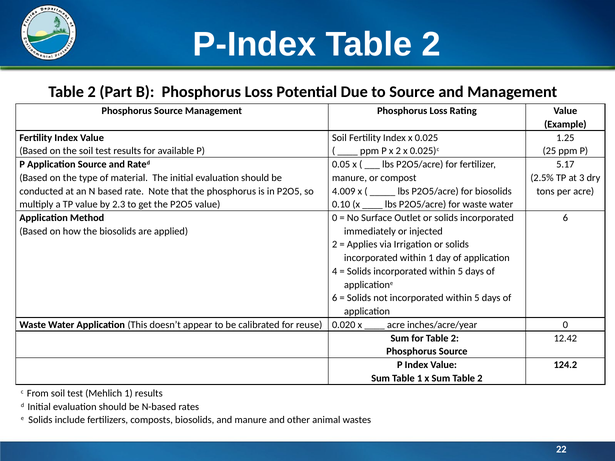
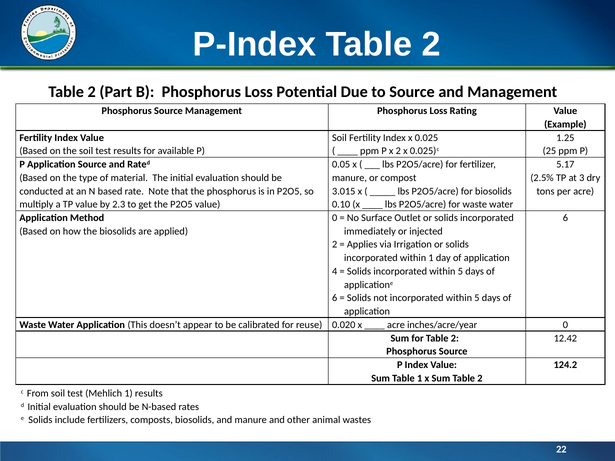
4.009: 4.009 -> 3.015 (344, 191)
